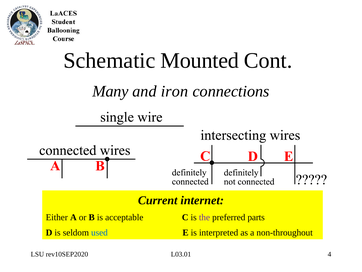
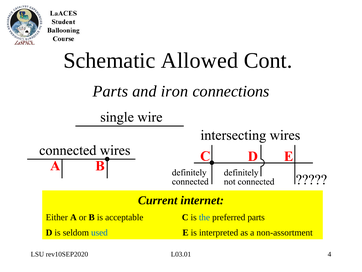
Mounted: Mounted -> Allowed (199, 60)
Many: Many -> Parts (110, 91)
the colour: purple -> blue (204, 217)
non-throughout: non-throughout -> non-assortment (285, 232)
